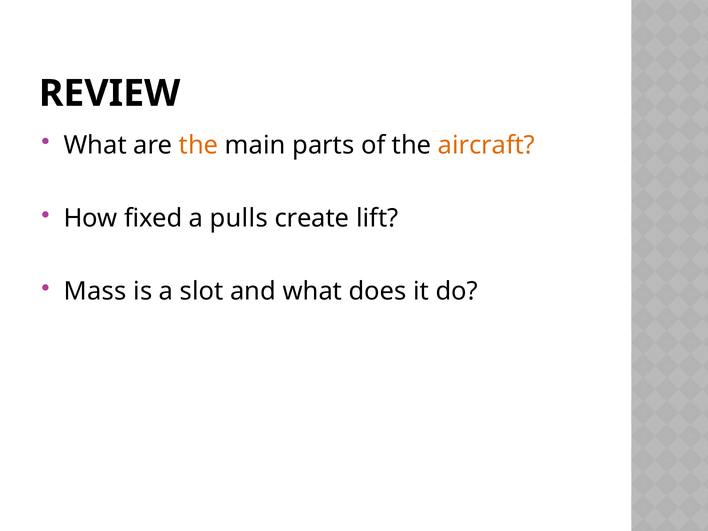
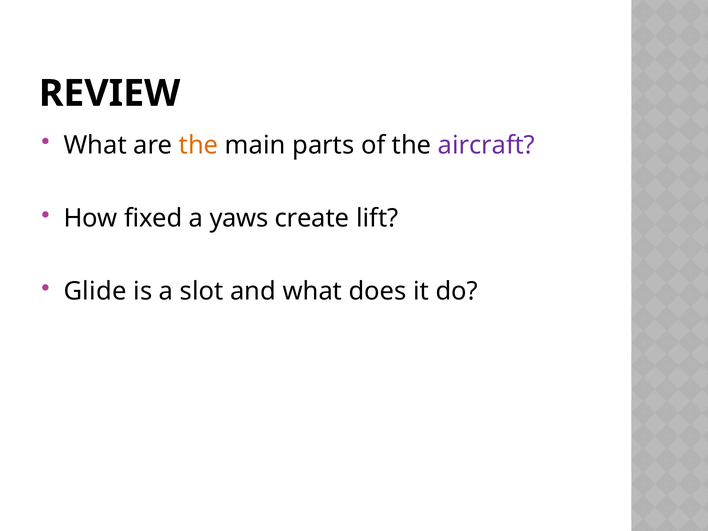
aircraft colour: orange -> purple (486, 145)
pulls: pulls -> yaws (239, 218)
Mass: Mass -> Glide (95, 292)
